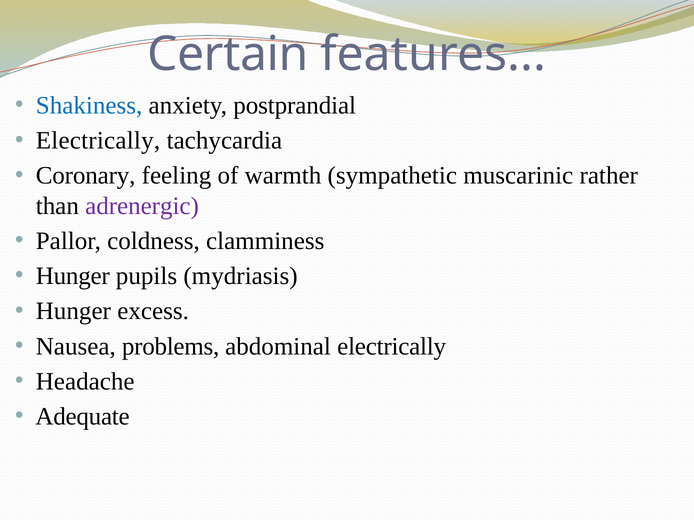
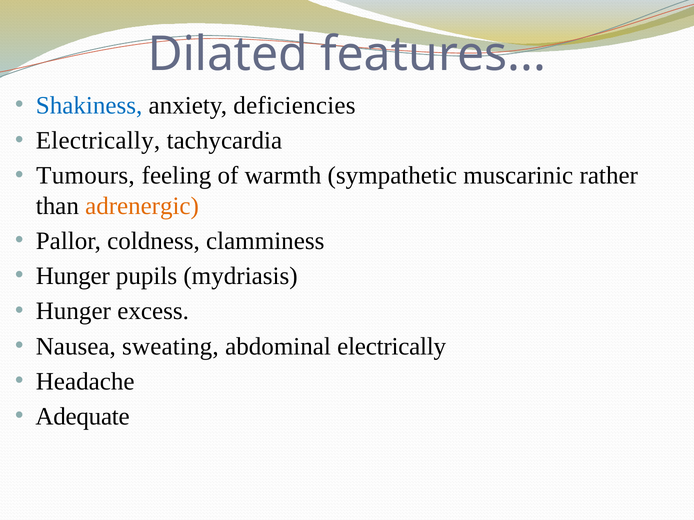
Certain: Certain -> Dilated (228, 54)
postprandial: postprandial -> deficiencies (294, 106)
Coronary: Coronary -> Tumours (85, 176)
adrenergic colour: purple -> orange (142, 206)
problems: problems -> sweating (170, 347)
